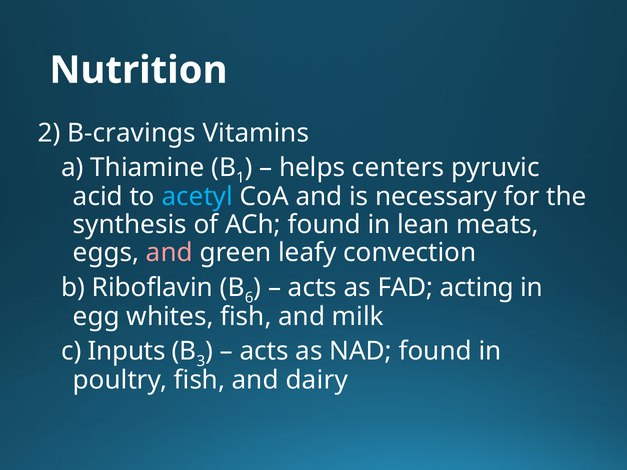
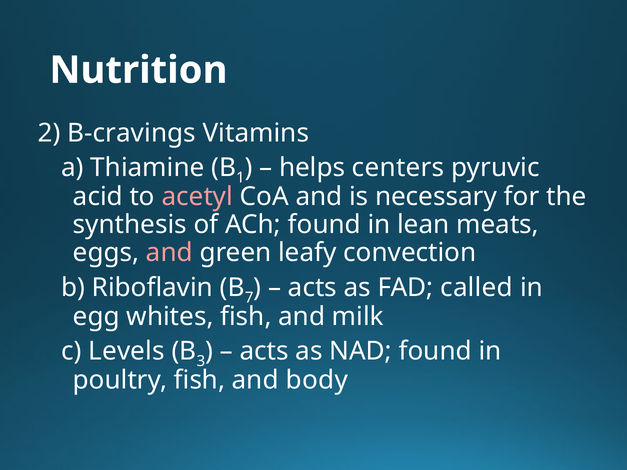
acetyl colour: light blue -> pink (197, 197)
6: 6 -> 7 (249, 298)
acting: acting -> called (477, 288)
Inputs: Inputs -> Levels (127, 351)
dairy: dairy -> body (317, 380)
